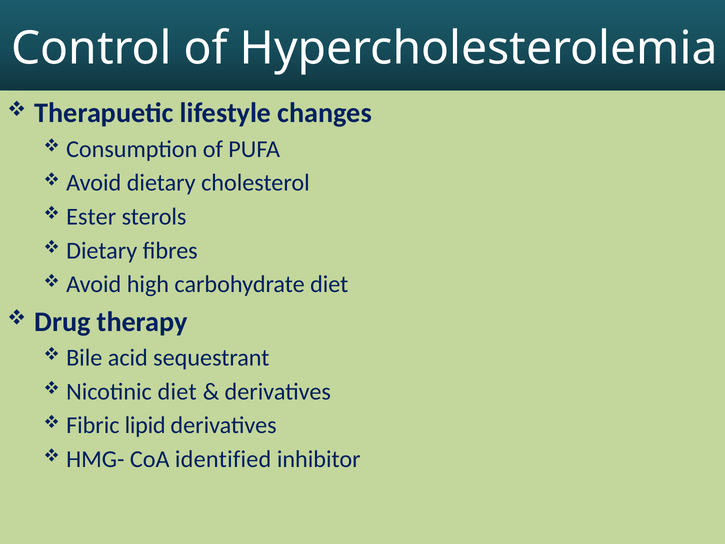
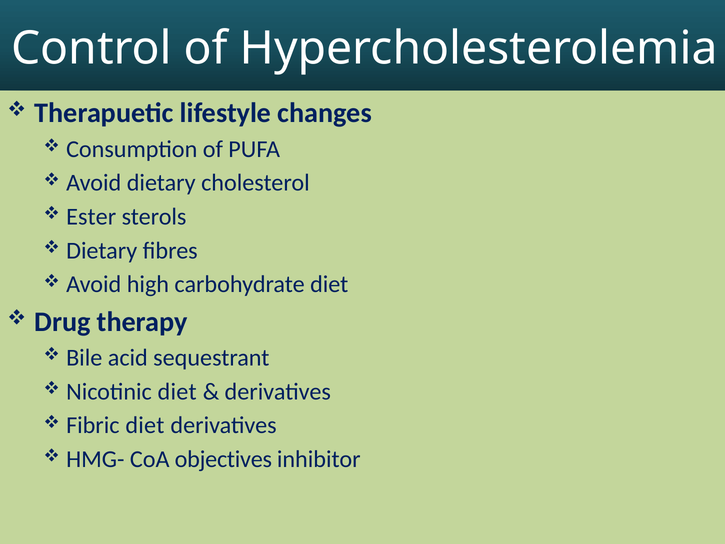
Fibric lipid: lipid -> diet (145, 425)
identified: identified -> objectives (223, 459)
